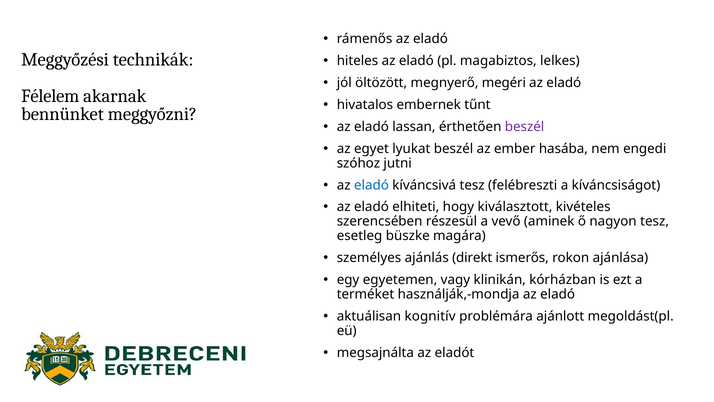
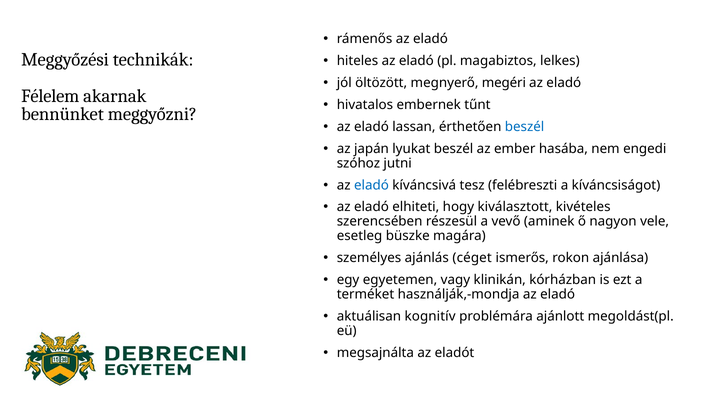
beszél colour: purple -> blue (525, 127)
egyet: egyet -> japán (371, 149)
nagyon tesz: tesz -> vele (655, 221)
direkt: direkt -> céget (472, 258)
